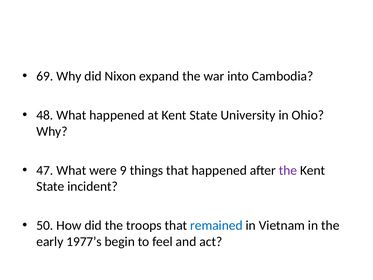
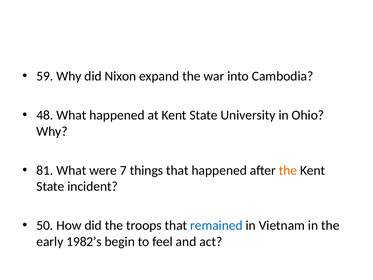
69: 69 -> 59 (45, 76)
47: 47 -> 81 (45, 170)
9: 9 -> 7 (123, 170)
the colour: purple -> orange (288, 170)
1977’s: 1977’s -> 1982’s (84, 241)
